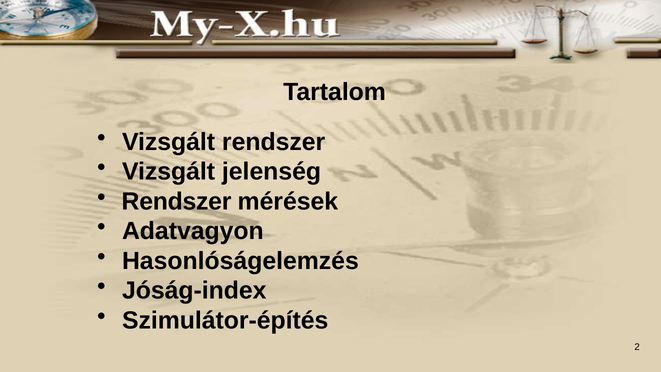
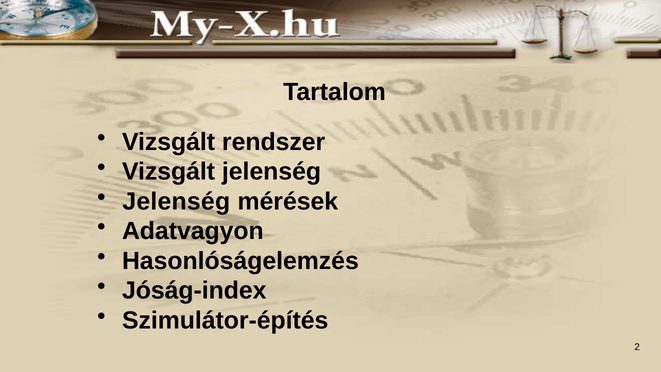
Rendszer: Rendszer -> Jelenség (176, 201)
